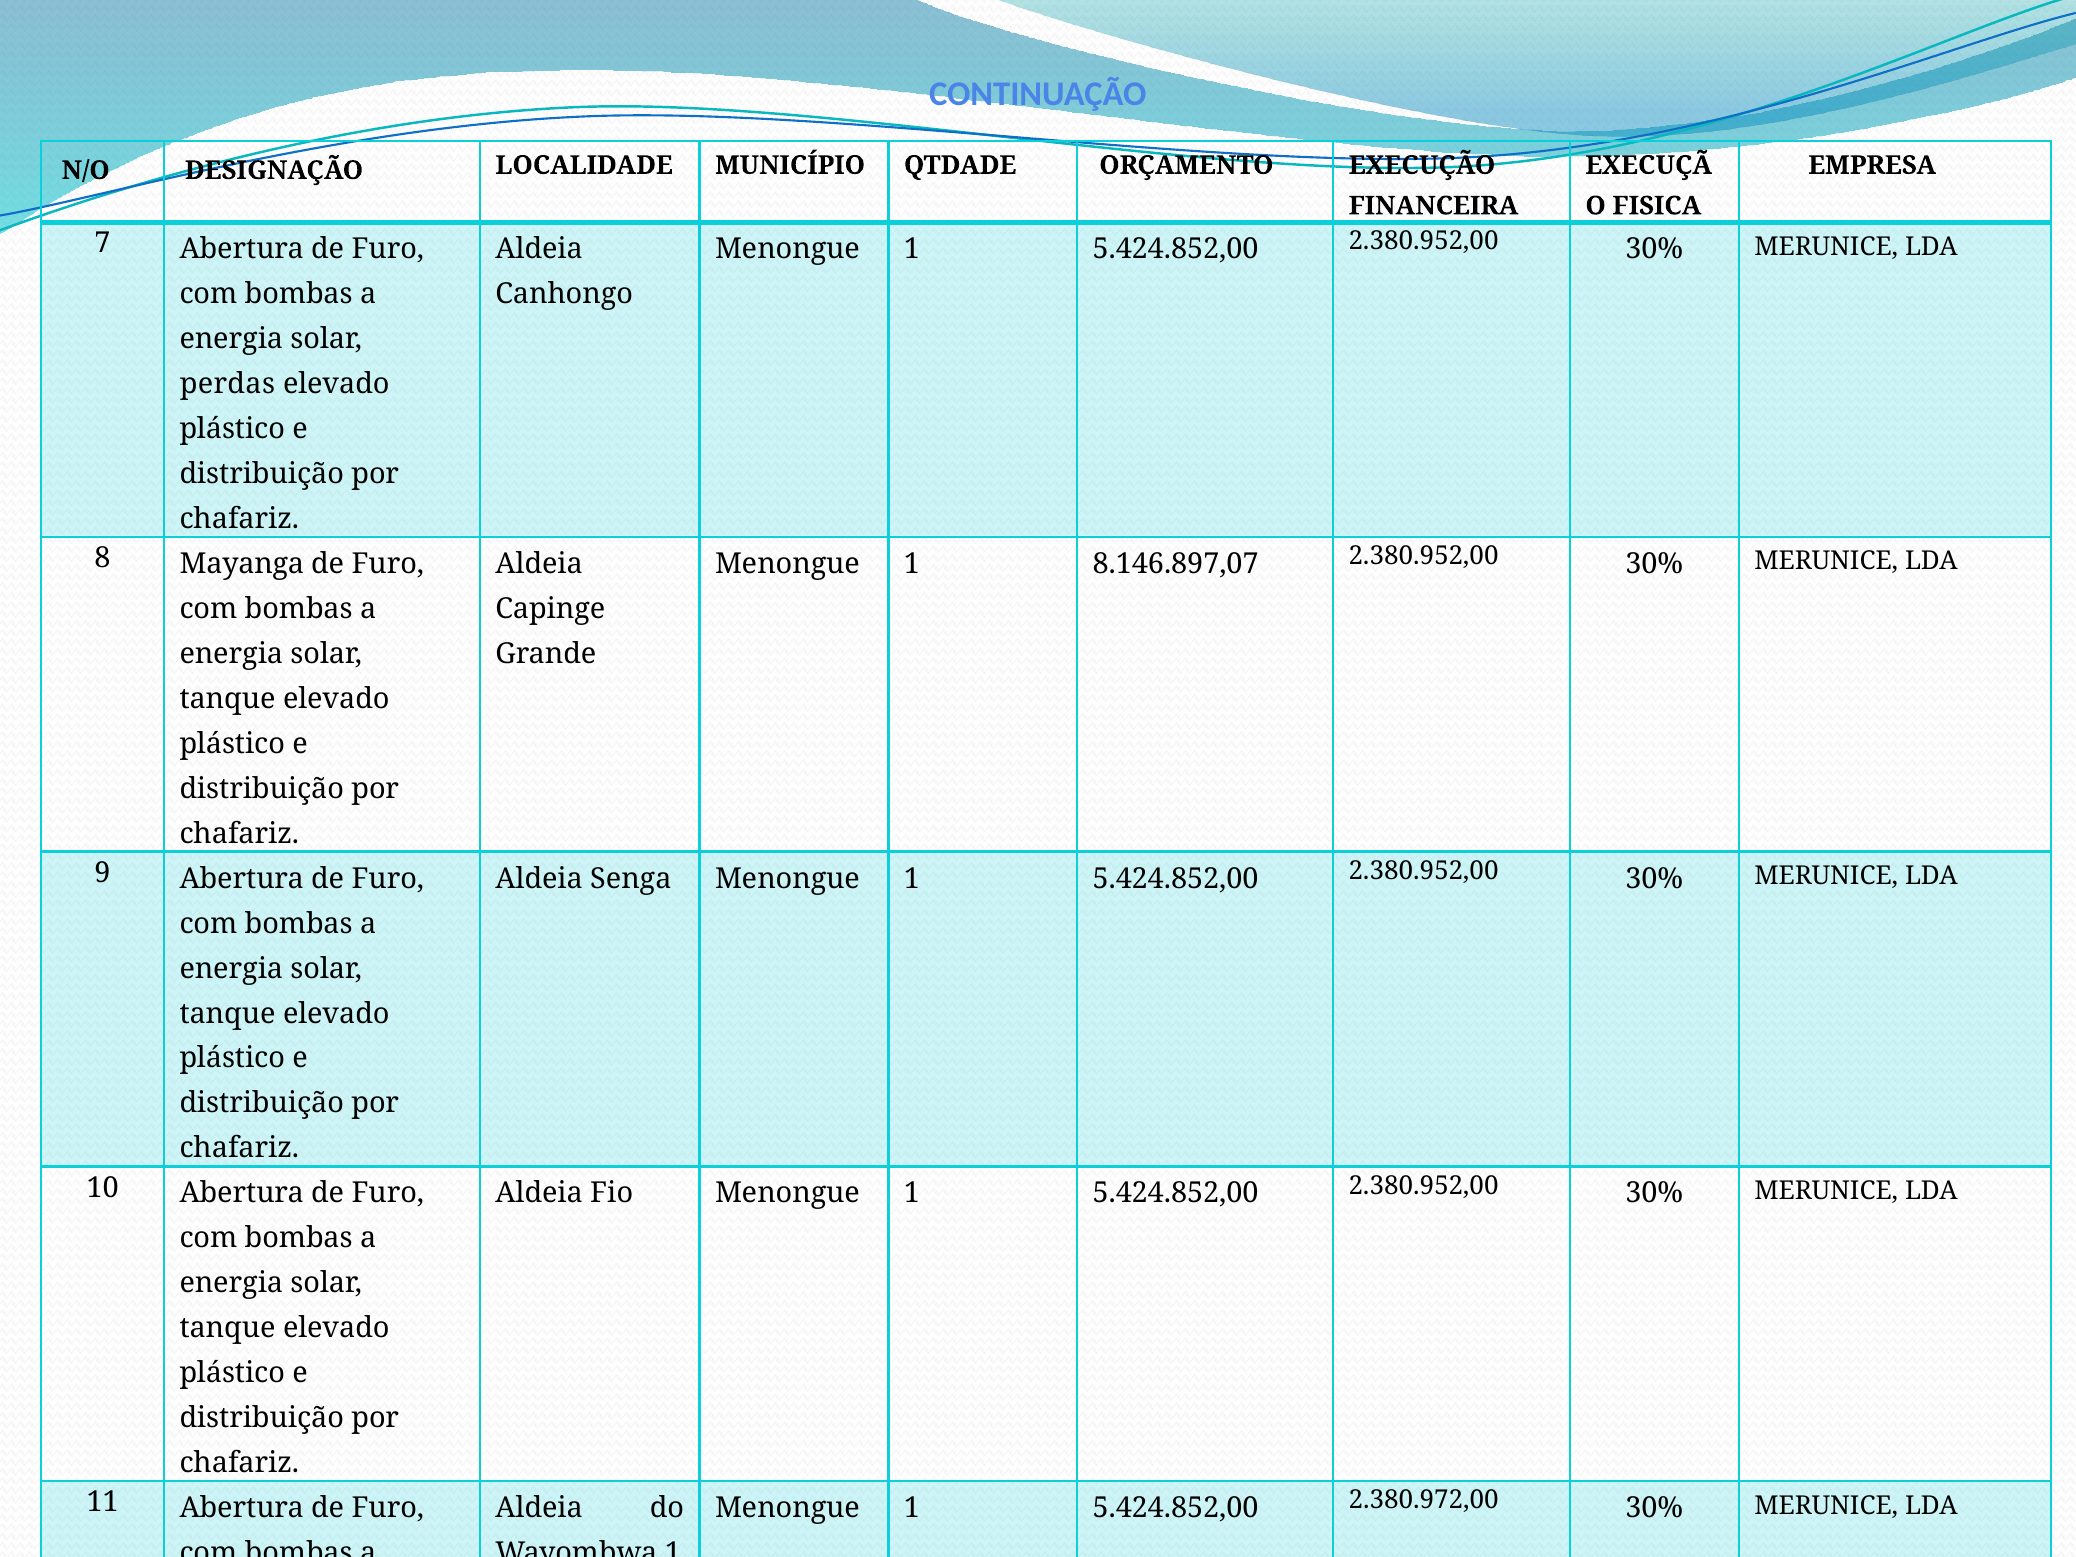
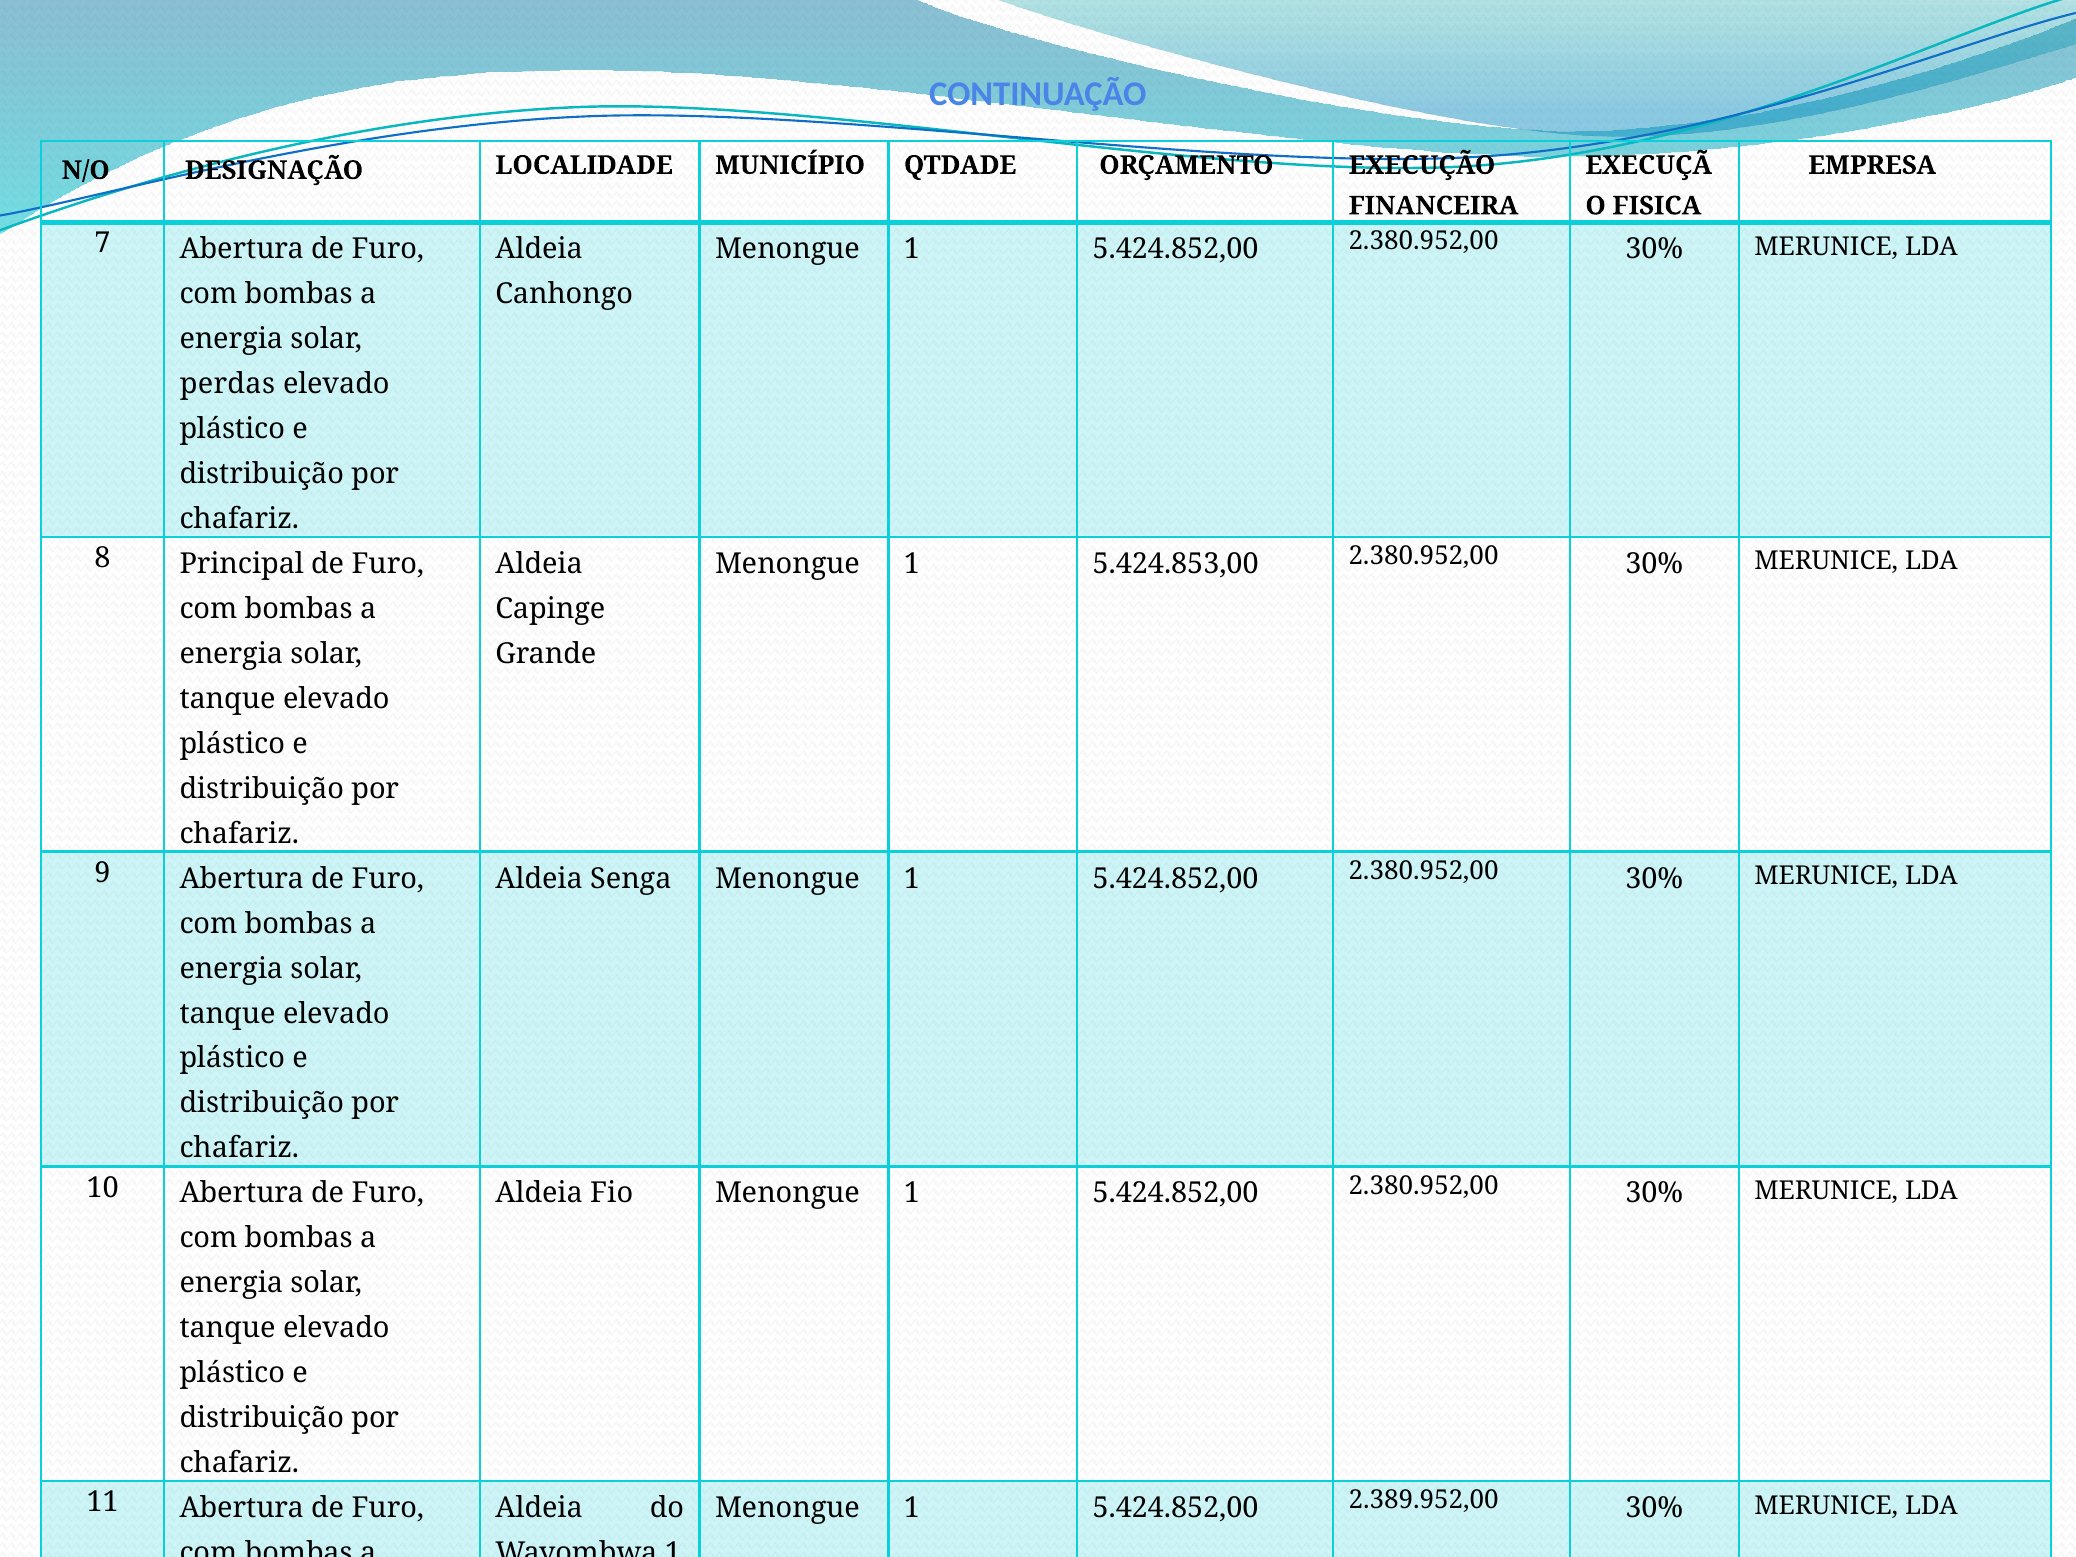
Mayanga: Mayanga -> Principal (242, 564)
8.146.897,07: 8.146.897,07 -> 5.424.853,00 (1176, 564)
2.380.972,00: 2.380.972,00 -> 2.389.952,00 (1424, 1500)
